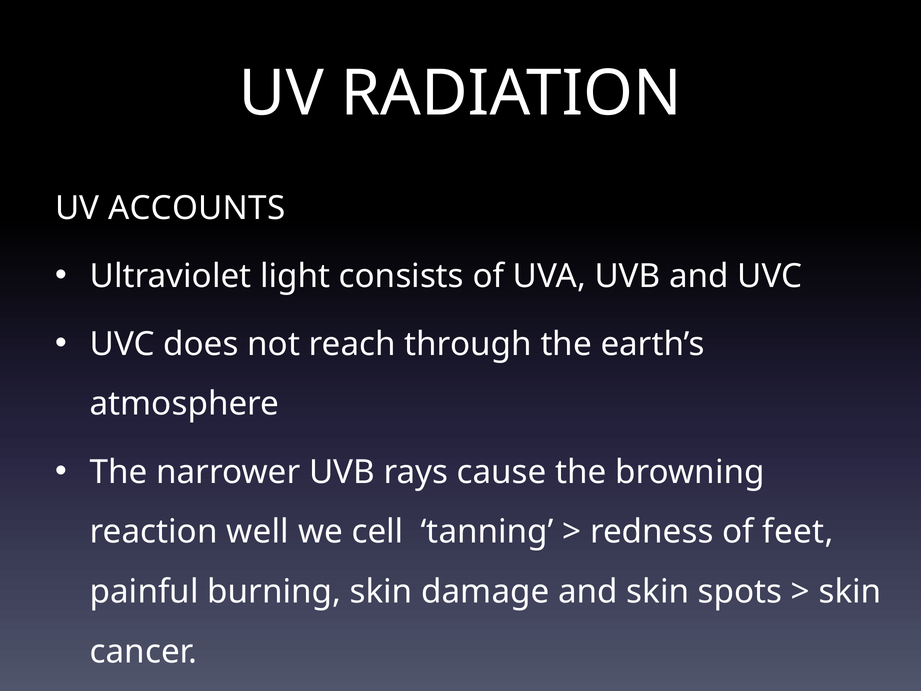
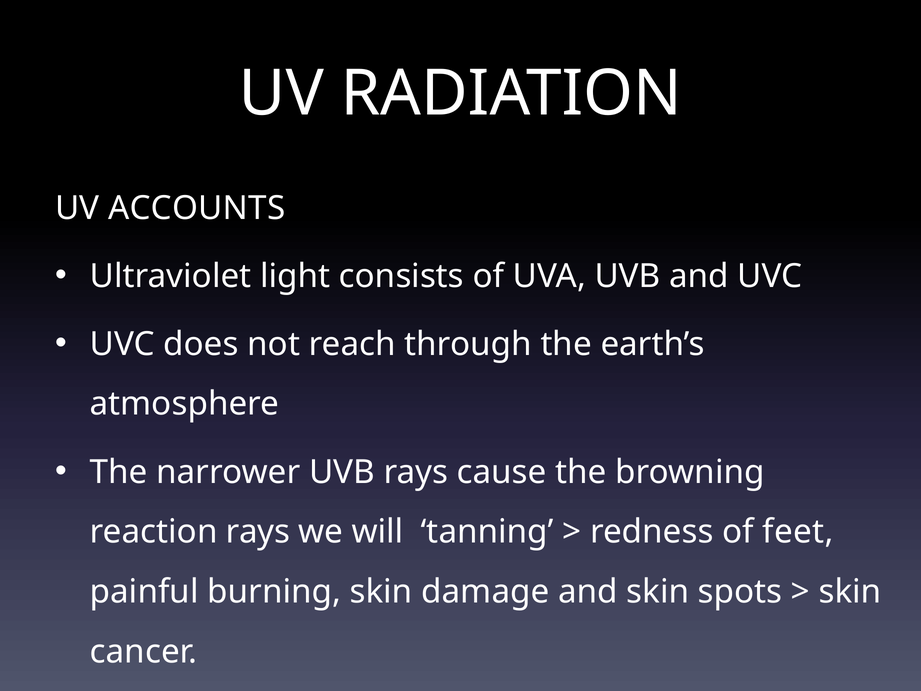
reaction well: well -> rays (258, 532)
cell: cell -> will (378, 532)
